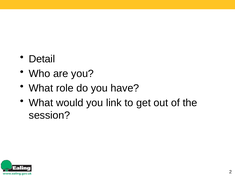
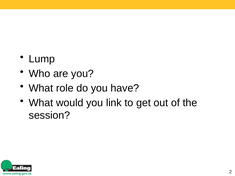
Detail: Detail -> Lump (42, 59)
